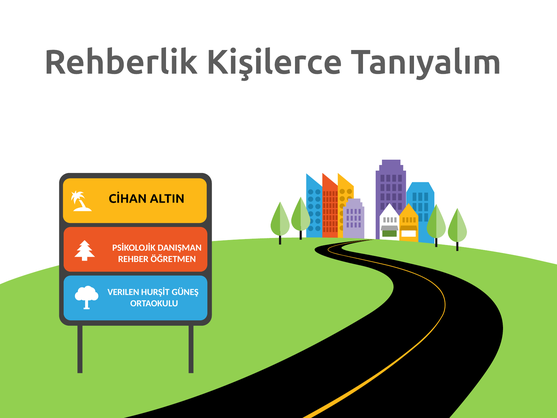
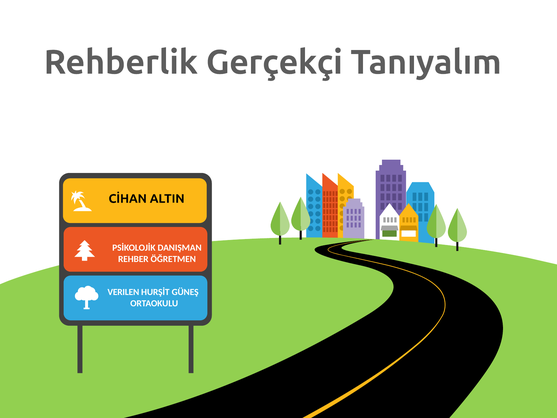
Kişilerce: Kişilerce -> Gerçekçi (274, 62)
